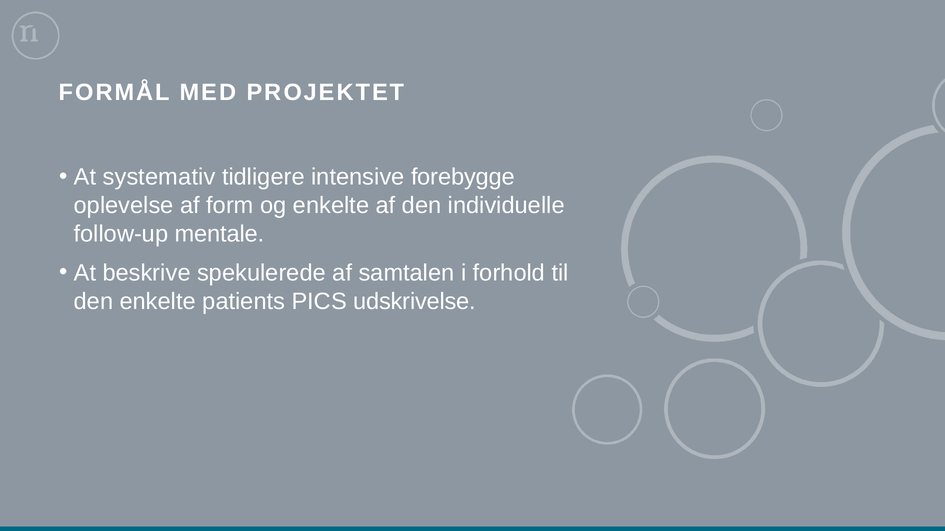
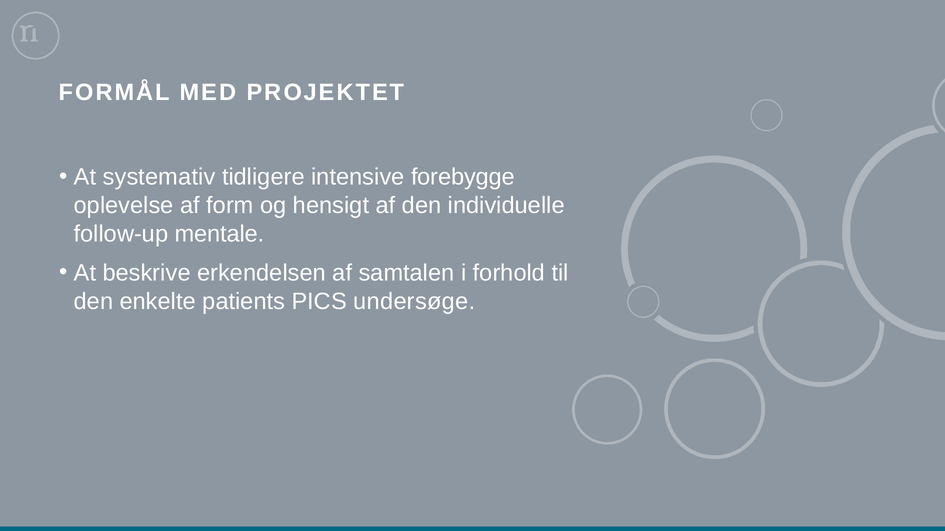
og enkelte: enkelte -> hensigt (331, 206)
spekulerede: spekulerede -> erkendelsen (261, 273)
udskrivelse: udskrivelse -> undersøge (414, 302)
